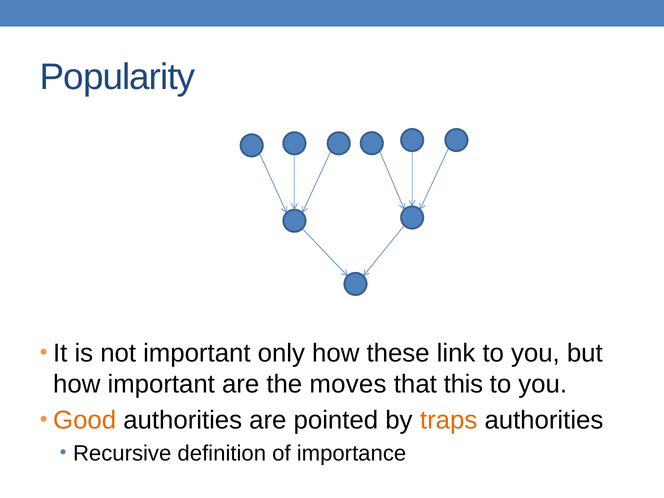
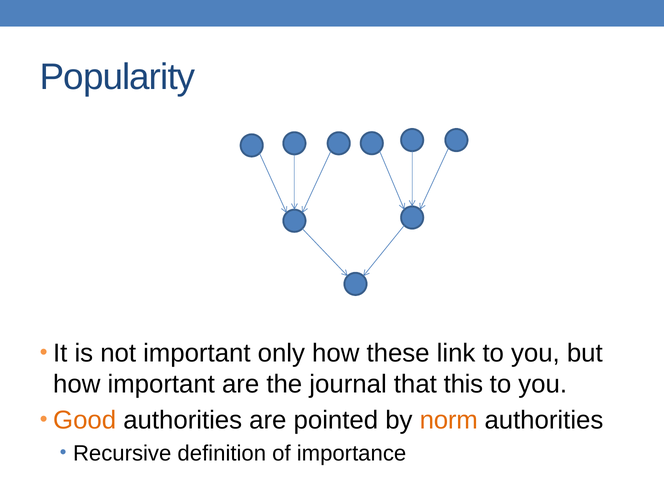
moves: moves -> journal (348, 384)
traps: traps -> norm (449, 420)
